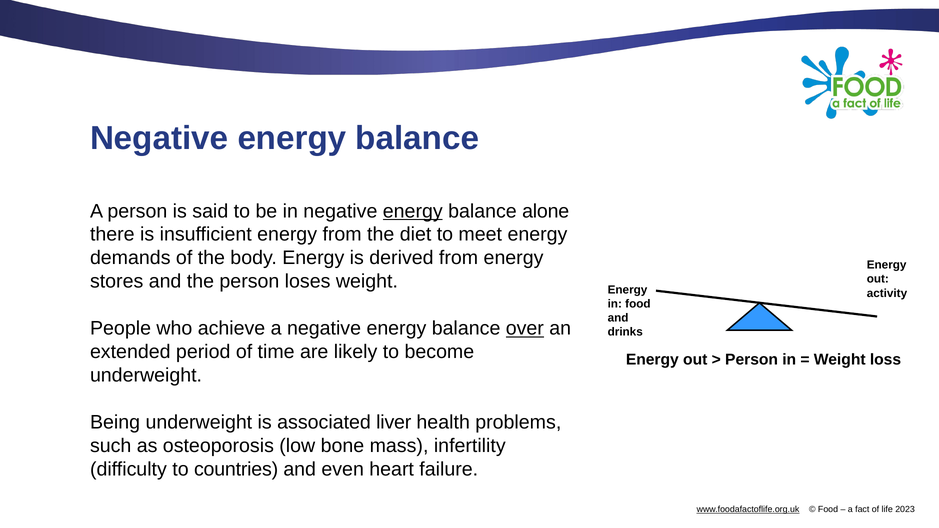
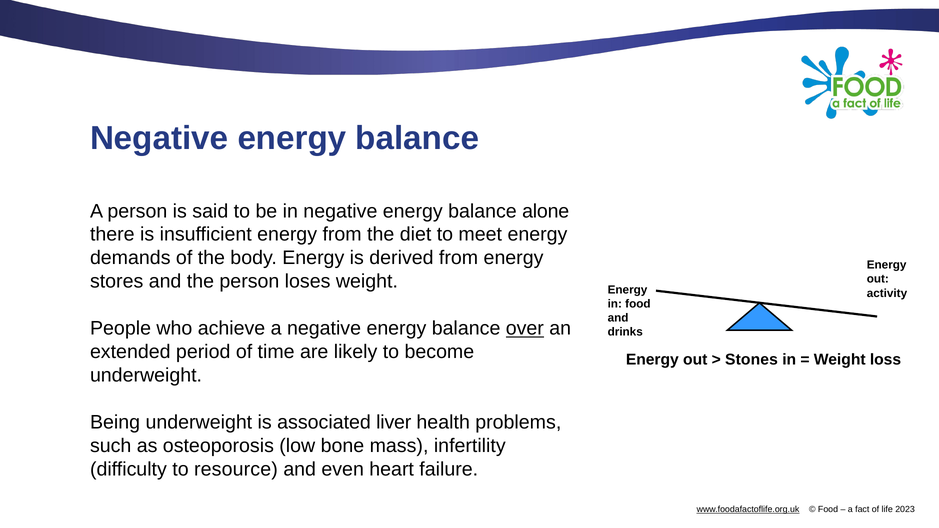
energy underline: present -> none (413, 211)
Person: Person -> Stones (751, 360)
countries: countries -> resource (236, 469)
